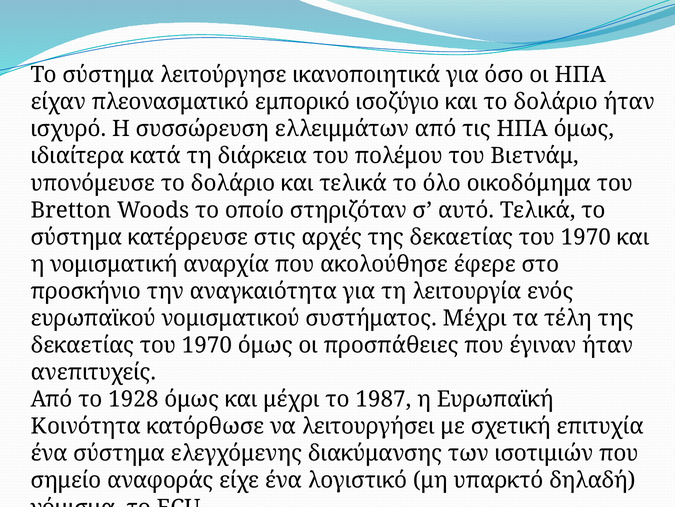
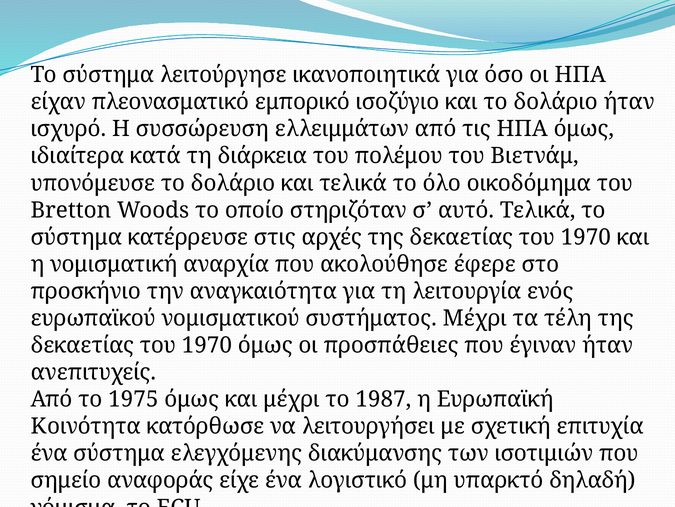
1928: 1928 -> 1975 (133, 399)
